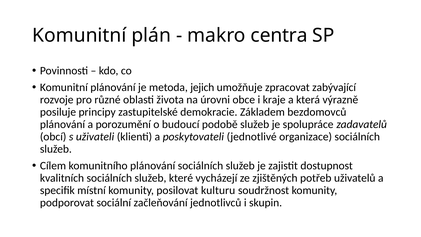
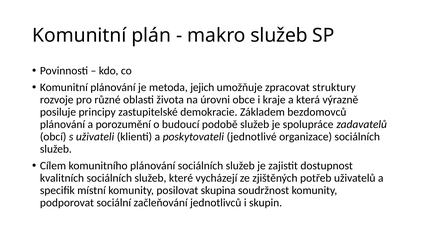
makro centra: centra -> služeb (279, 35)
zabývající: zabývající -> struktury (334, 87)
kulturu: kulturu -> skupina (218, 190)
